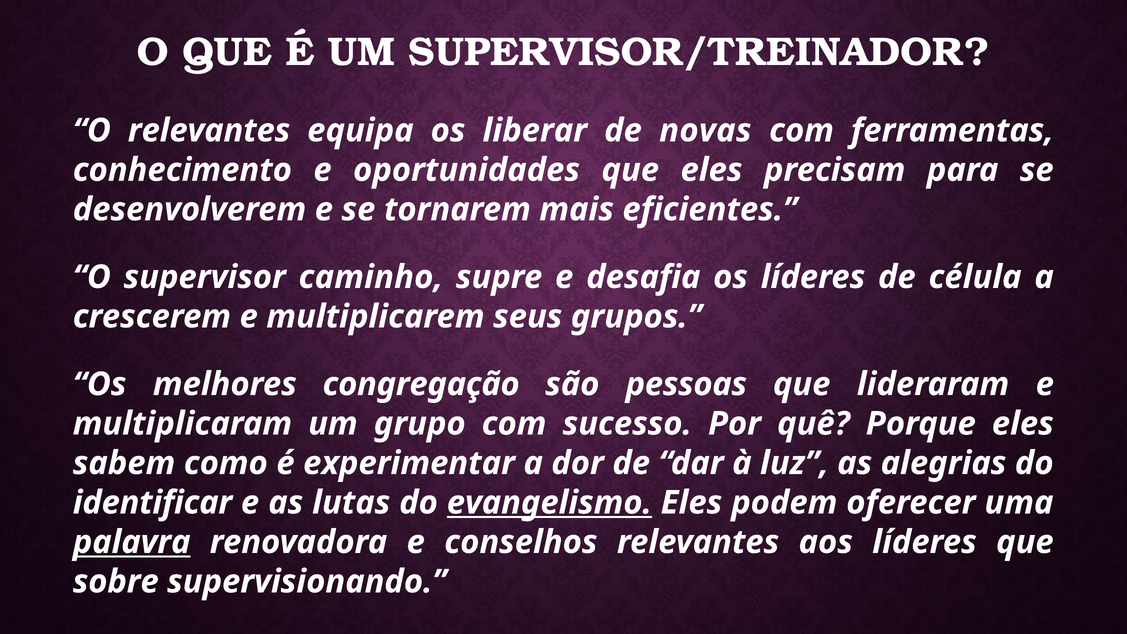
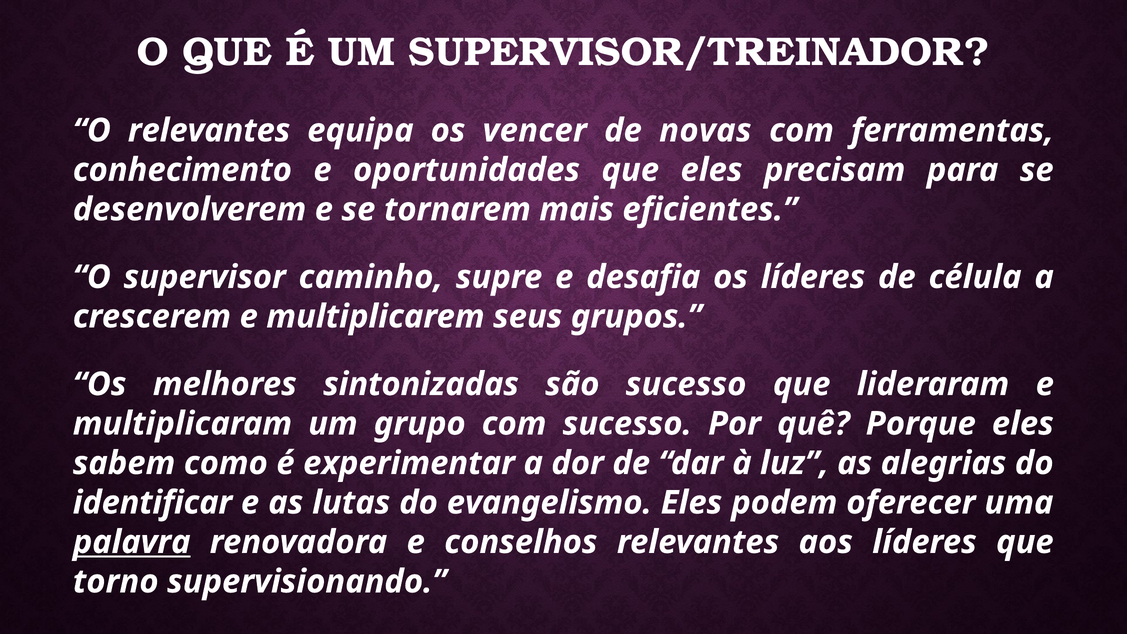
liberar: liberar -> vencer (535, 131)
congregação: congregação -> sintonizadas (421, 384)
são pessoas: pessoas -> sucesso (686, 384)
evangelismo underline: present -> none (549, 503)
sobre: sobre -> torno (116, 582)
